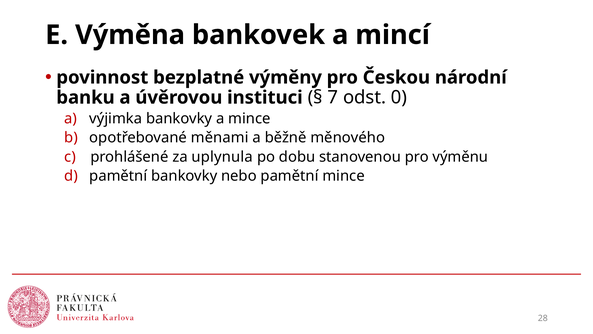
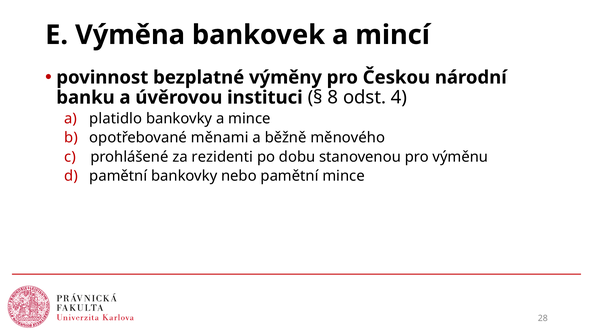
7: 7 -> 8 (333, 97)
0: 0 -> 4 (399, 97)
výjimka: výjimka -> platidlo (116, 118)
uplynula: uplynula -> rezidenti (222, 157)
